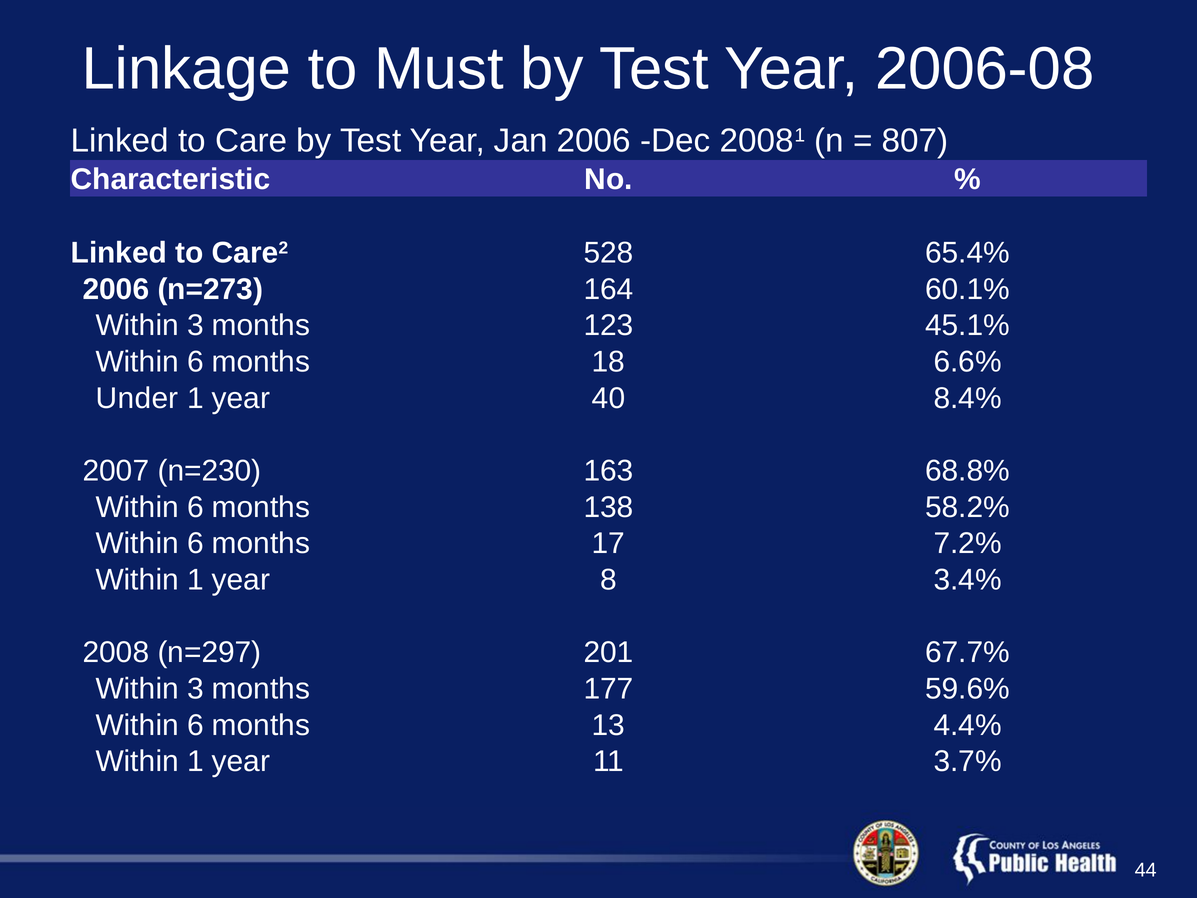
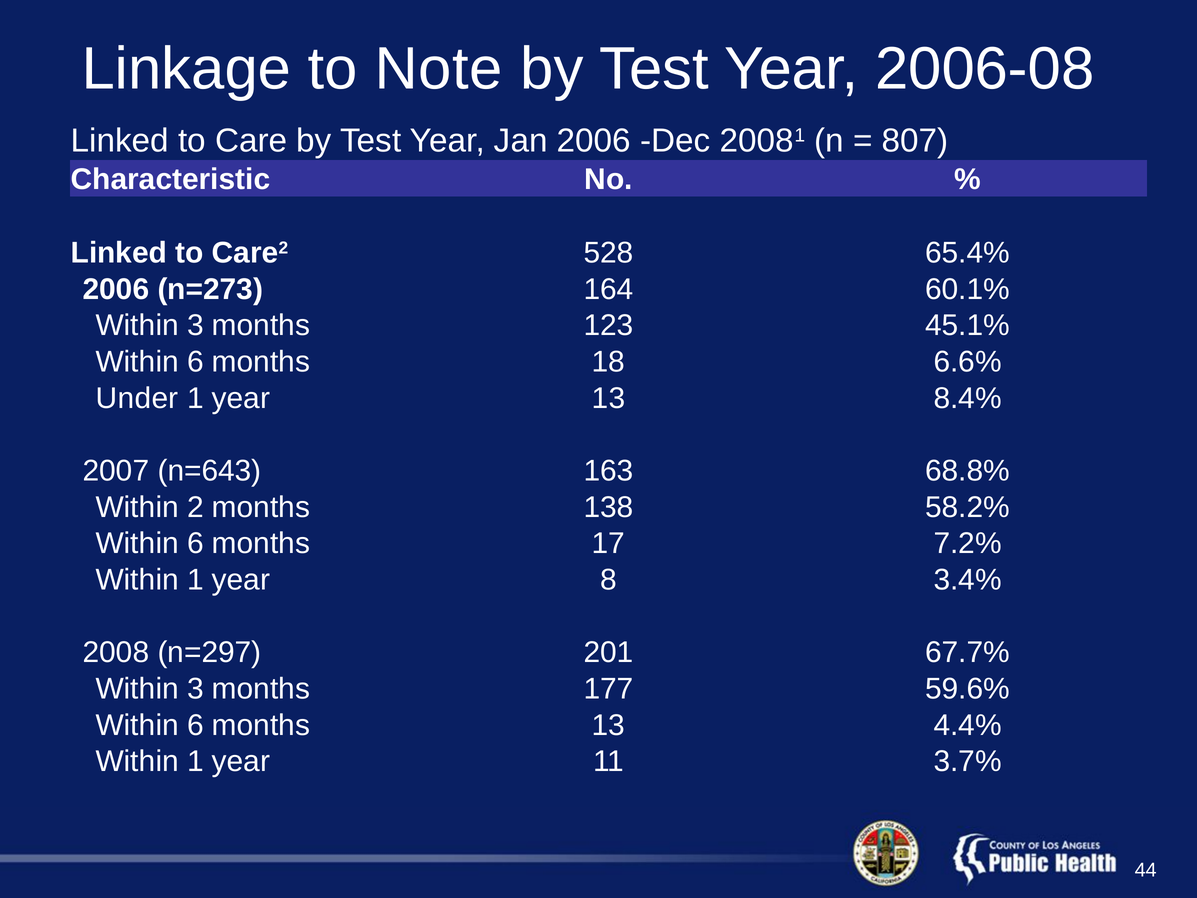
Must: Must -> Note (439, 69)
year 40: 40 -> 13 (609, 398)
n=230: n=230 -> n=643 (209, 471)
6: 6 -> 2 (195, 507)
